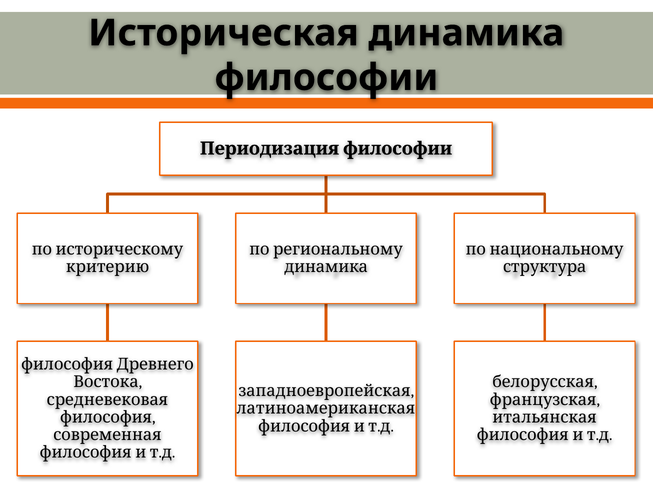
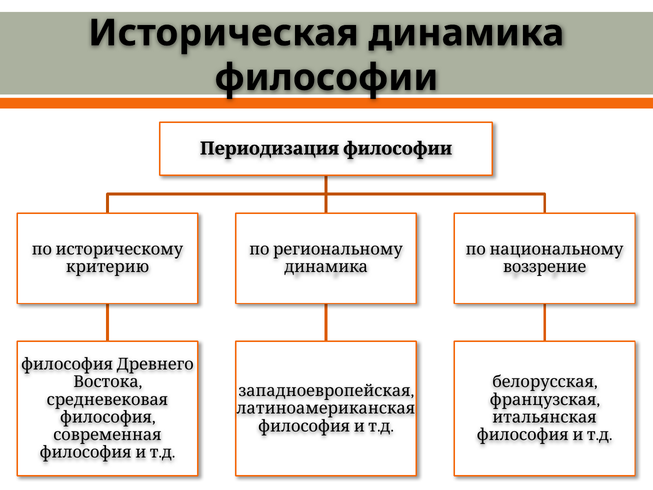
структура: структура -> воззрение (545, 267)
